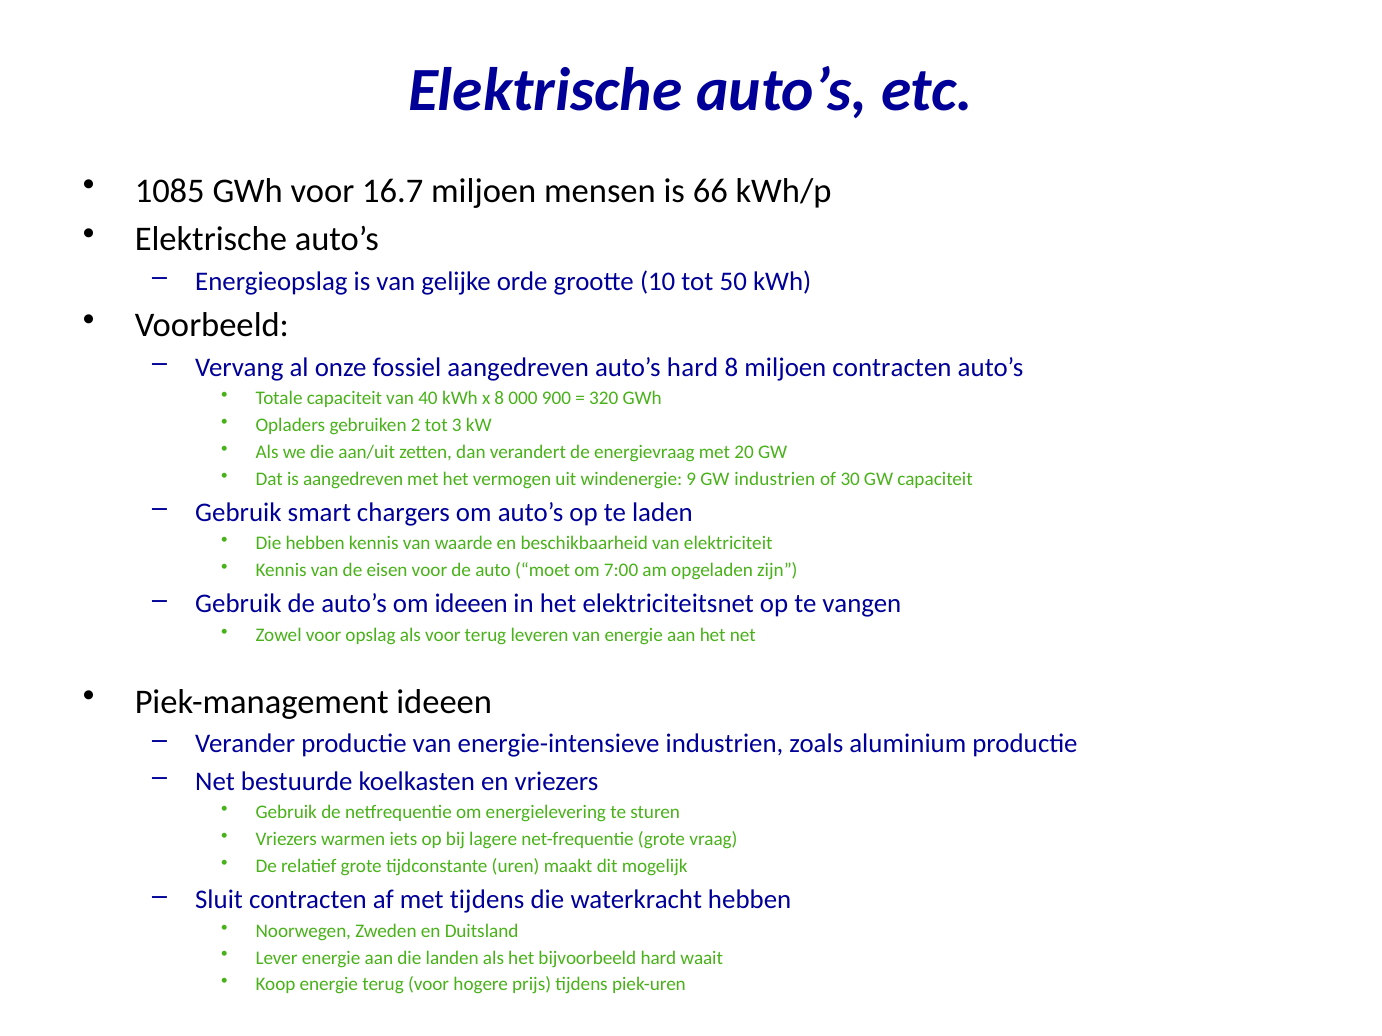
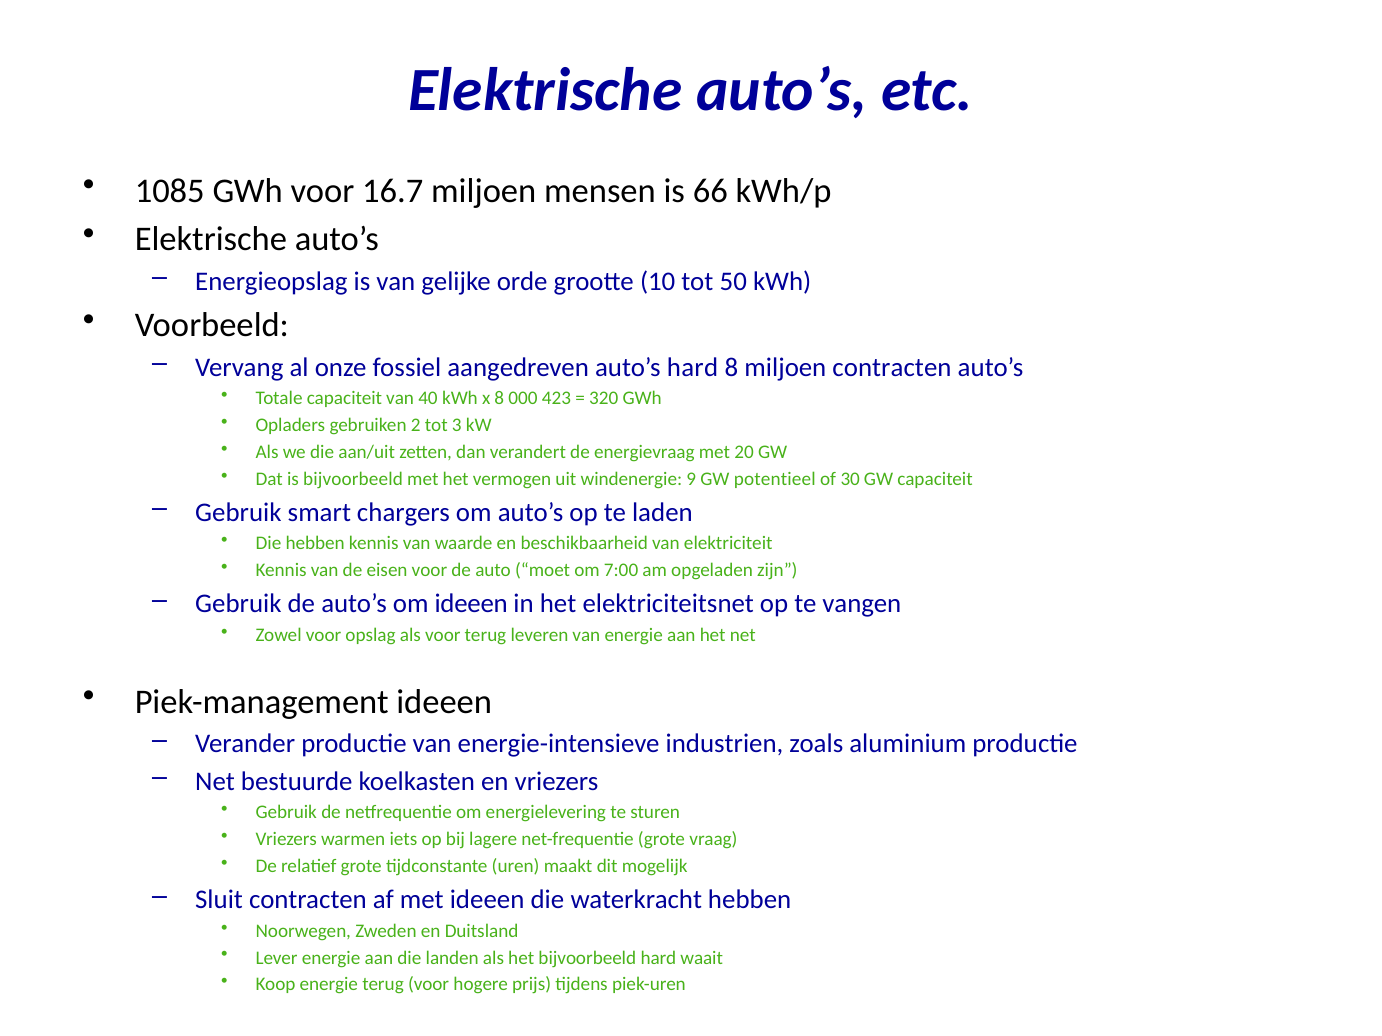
900: 900 -> 423 (556, 398)
is aangedreven: aangedreven -> bijvoorbeeld (353, 479)
GW industrien: industrien -> potentieel (775, 479)
met tijdens: tijdens -> ideeen (487, 900)
